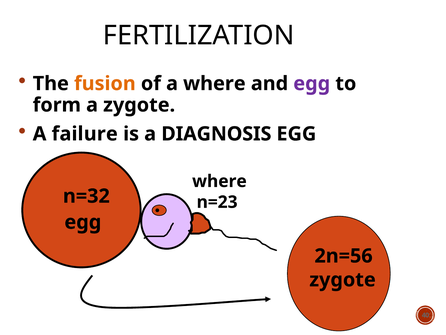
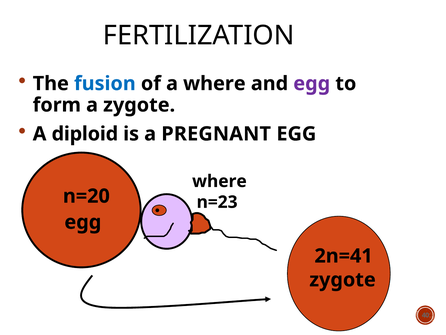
fusion colour: orange -> blue (105, 83)
failure: failure -> diploid (85, 134)
DIAGNOSIS: DIAGNOSIS -> PREGNANT (216, 134)
n=32: n=32 -> n=20 (86, 196)
2n=56: 2n=56 -> 2n=41 (344, 256)
